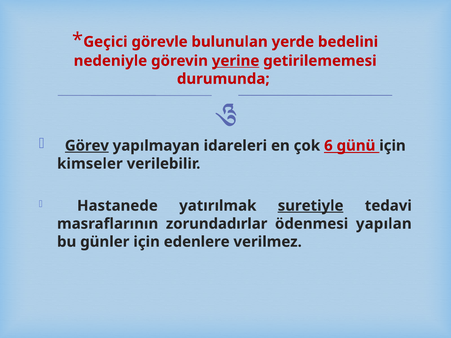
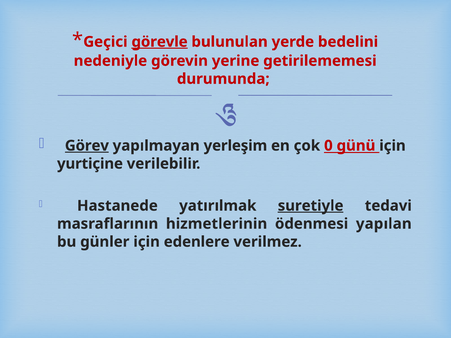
görevle underline: none -> present (160, 42)
yerine underline: present -> none (236, 61)
idareleri: idareleri -> yerleşim (235, 146)
6: 6 -> 0 (328, 146)
kimseler: kimseler -> yurtiçine (90, 164)
zorundadırlar: zorundadırlar -> hizmetlerinin (217, 224)
